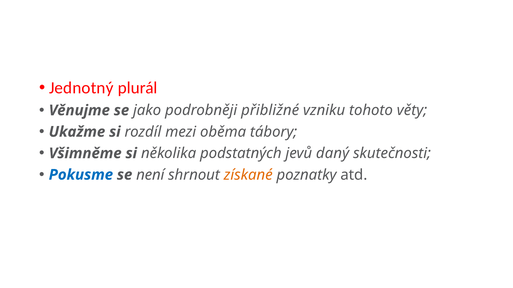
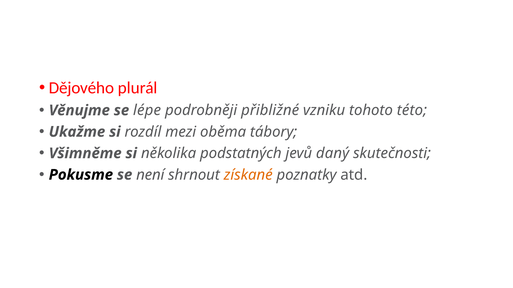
Jednotný: Jednotný -> Dějového (81, 88)
jako: jako -> lépe (147, 111)
věty: věty -> této (412, 111)
Pokusme colour: blue -> black (81, 175)
